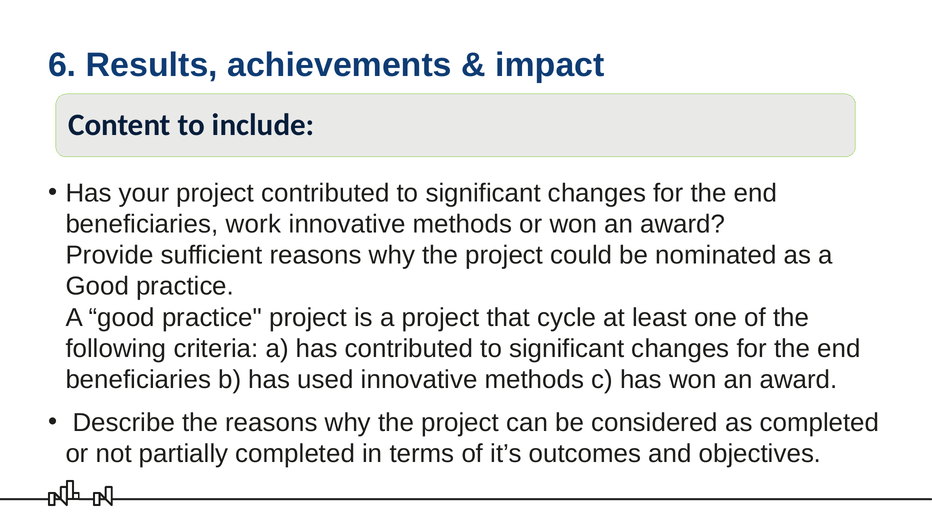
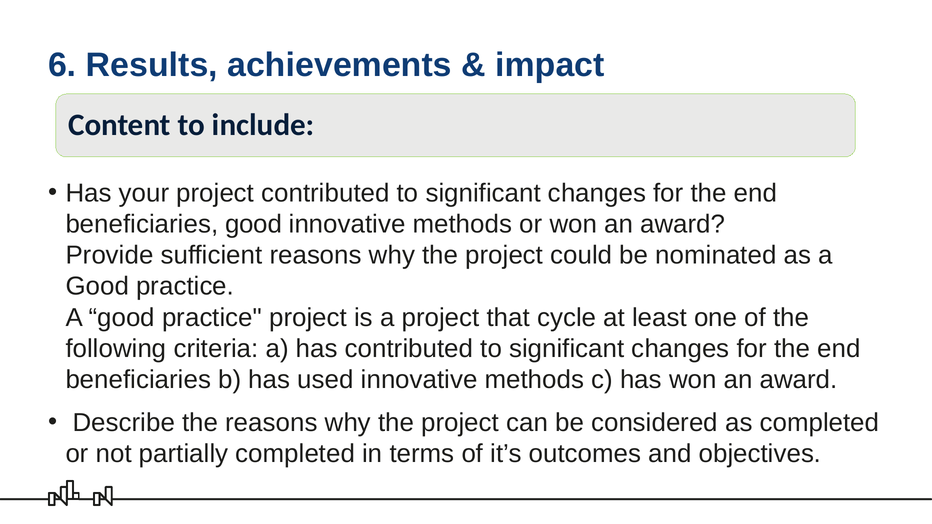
beneficiaries work: work -> good (254, 224)
